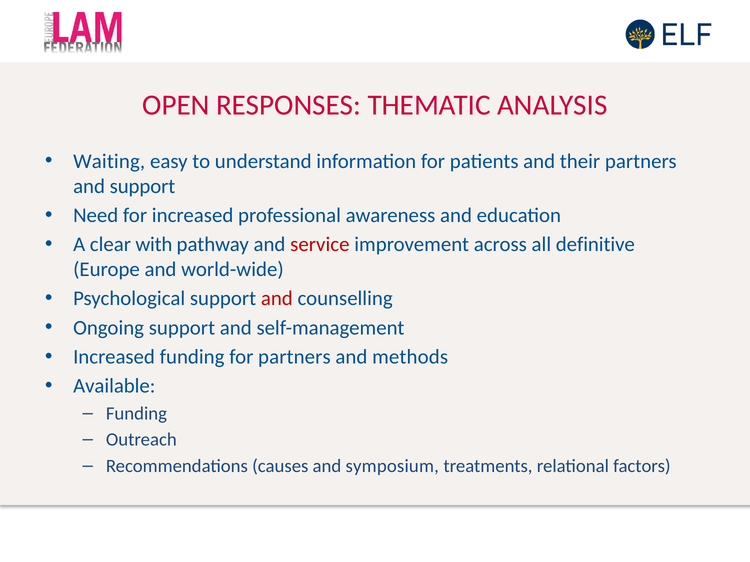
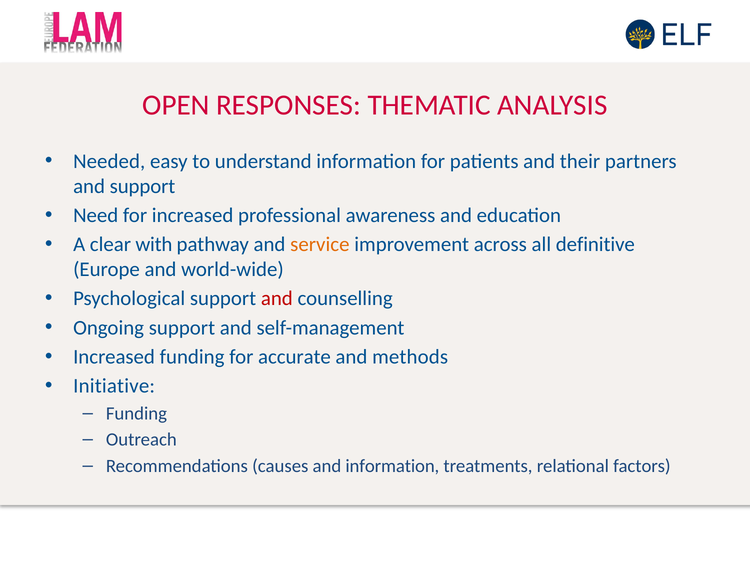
Waiting: Waiting -> Needed (109, 161)
service colour: red -> orange (320, 245)
for partners: partners -> accurate (294, 357)
Available: Available -> Initiative (114, 386)
and symposium: symposium -> information (392, 466)
